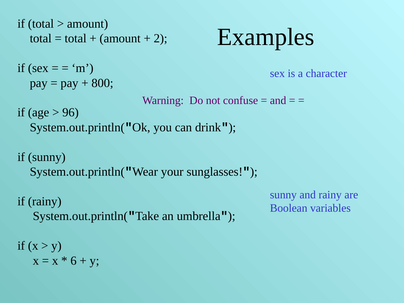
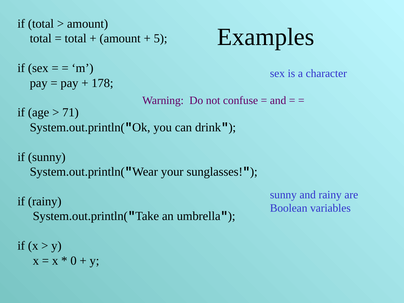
2: 2 -> 5 (161, 39)
800: 800 -> 178 (102, 83)
96: 96 -> 71 (70, 113)
6: 6 -> 0 (74, 261)
